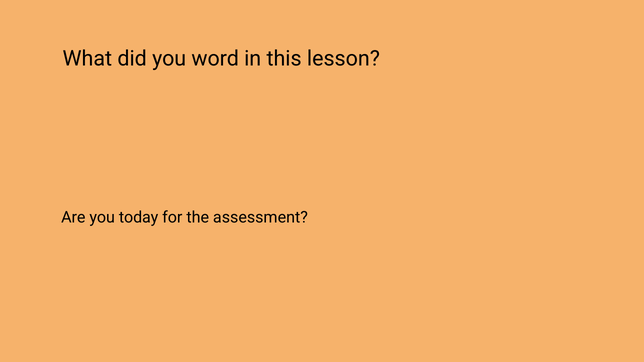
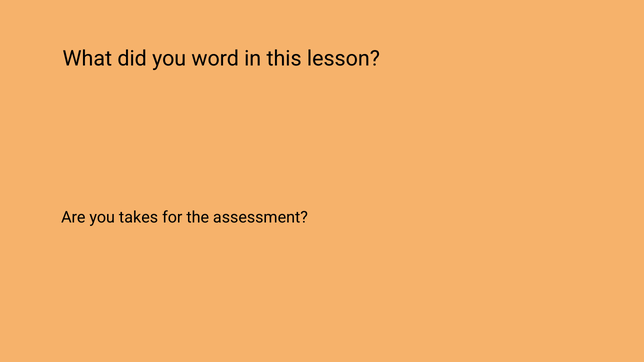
today: today -> takes (139, 218)
